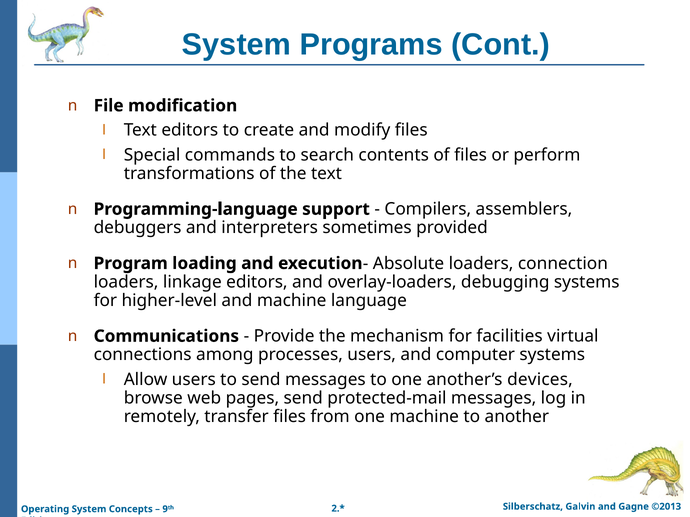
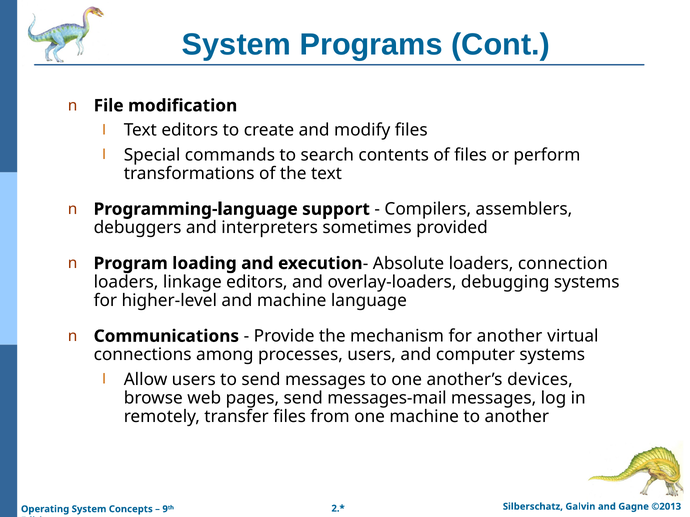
for facilities: facilities -> another (510, 336)
protected-mail: protected-mail -> messages-mail (387, 398)
